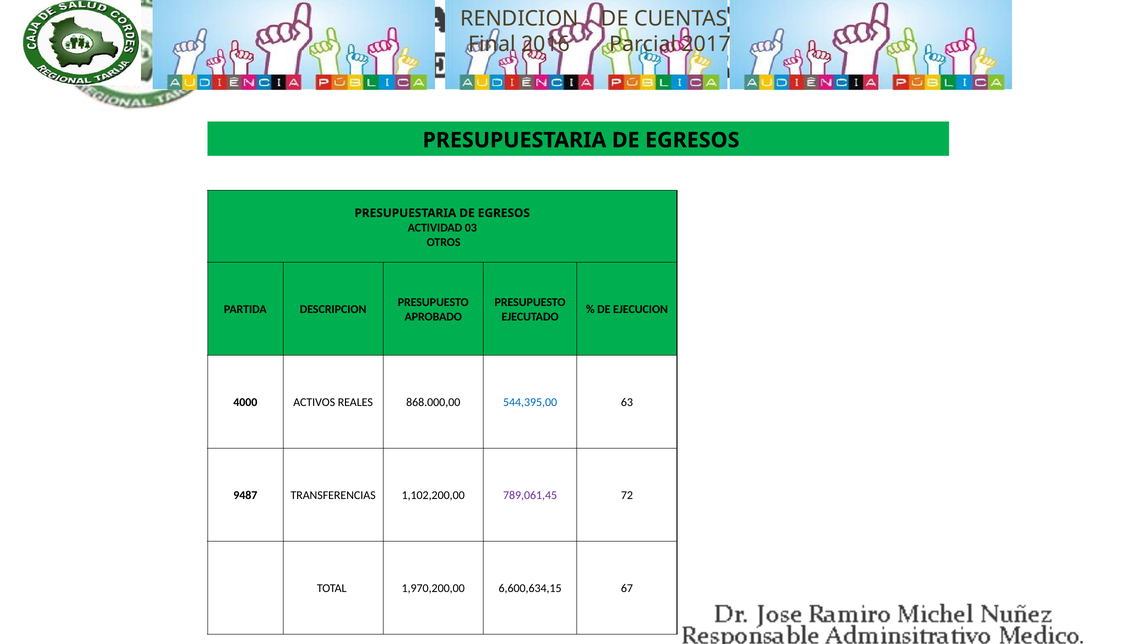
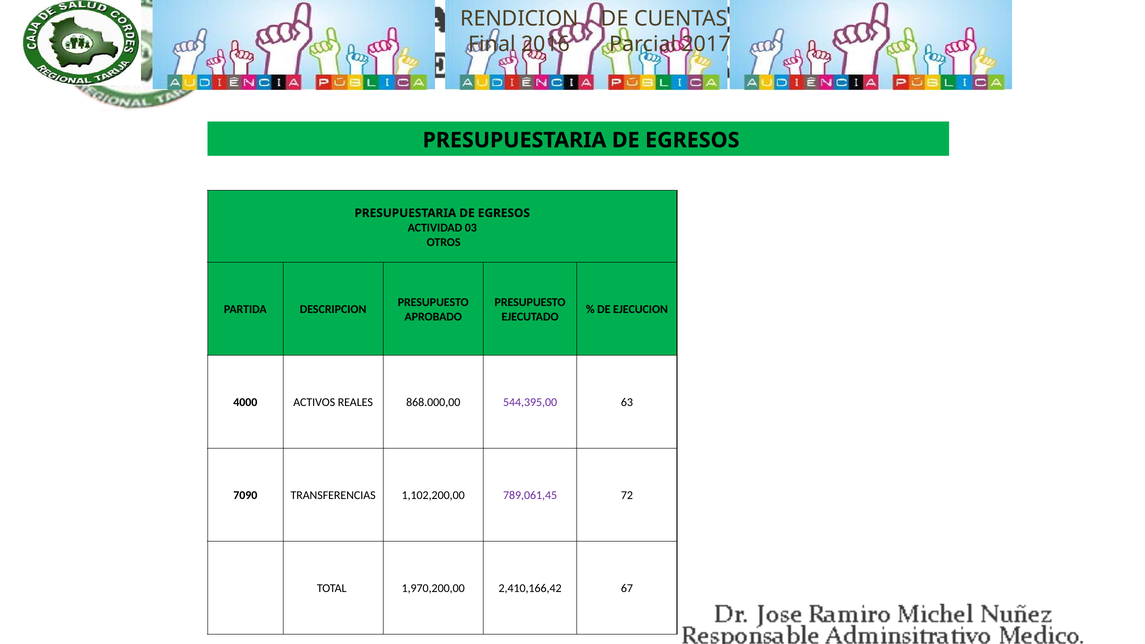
544,395,00 colour: blue -> purple (530, 402)
9487: 9487 -> 7090 (245, 495)
6,600,634,15: 6,600,634,15 -> 2,410,166,42 (530, 588)
